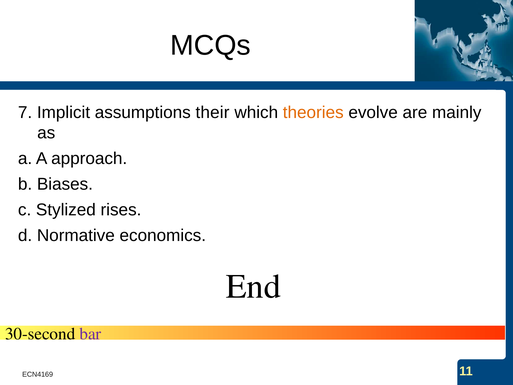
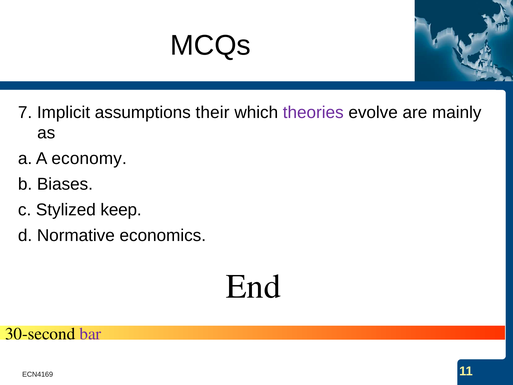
theories colour: orange -> purple (313, 112)
approach: approach -> economy (89, 159)
rises: rises -> keep (121, 210)
